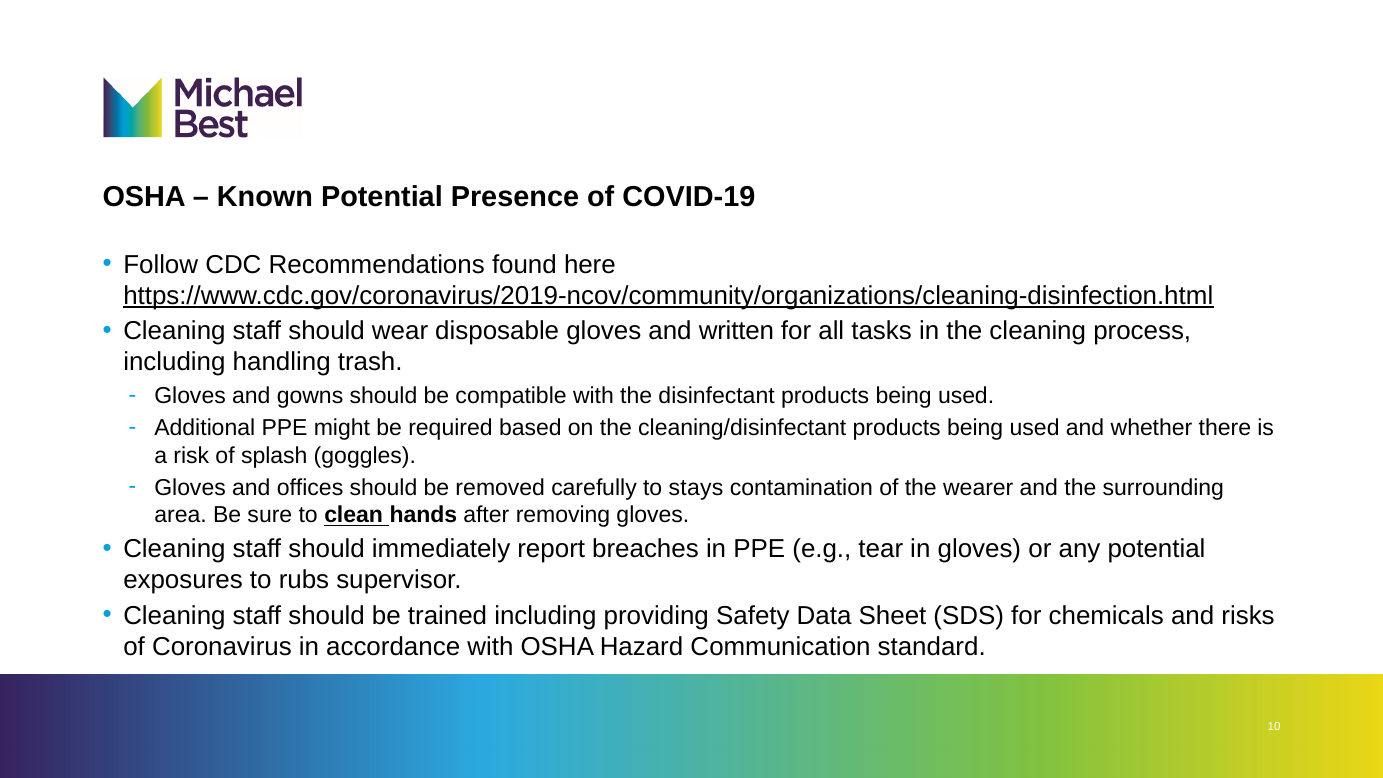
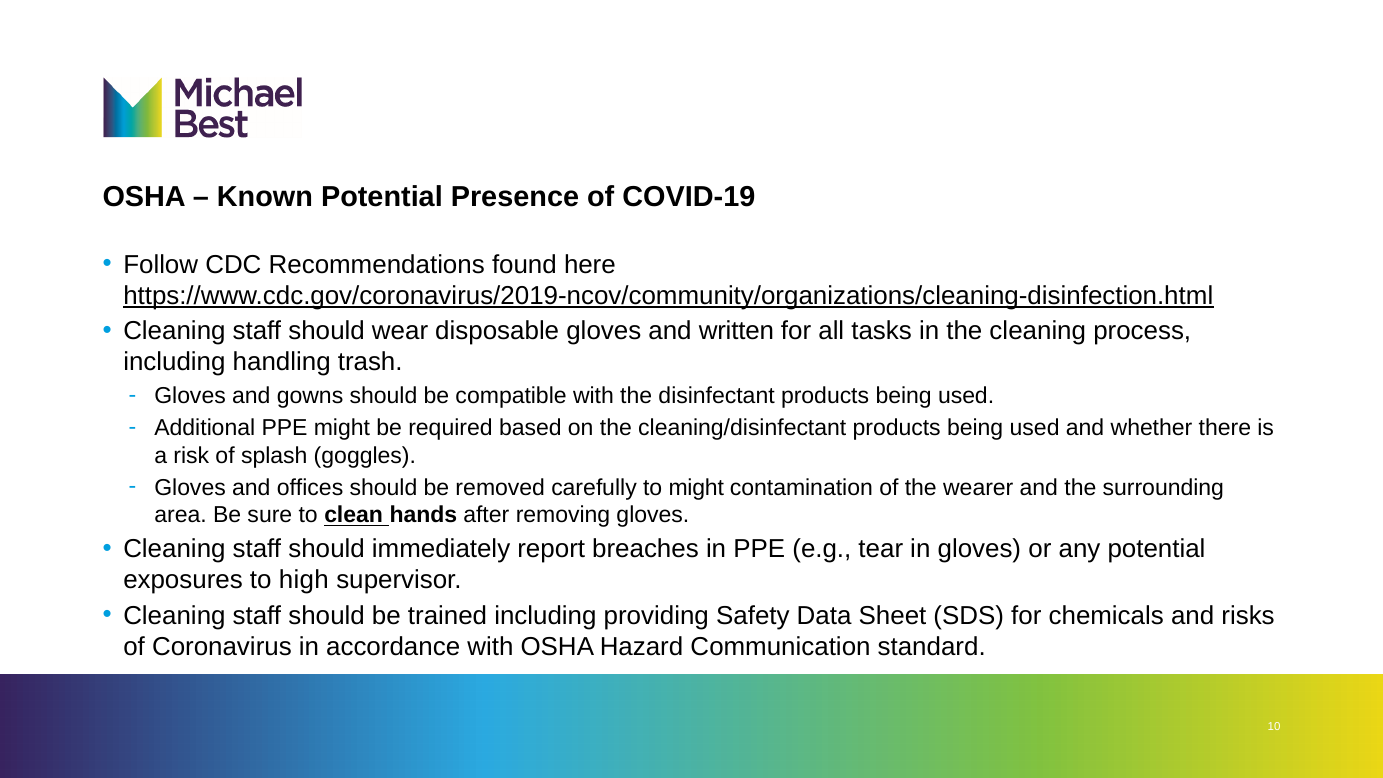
to stays: stays -> might (696, 487)
rubs: rubs -> high (304, 580)
